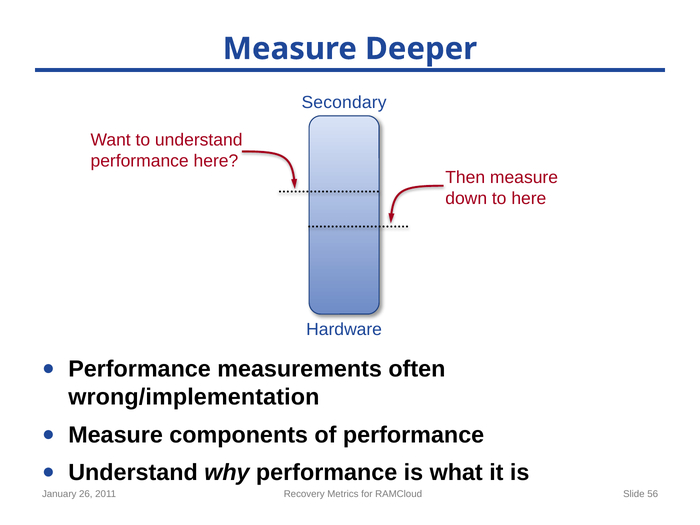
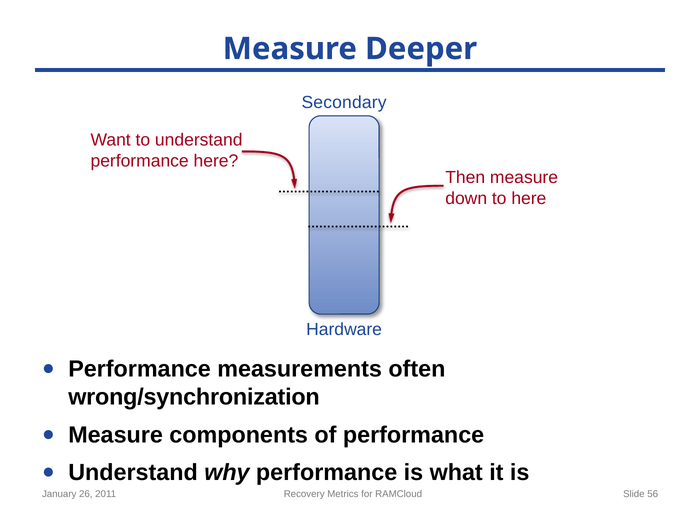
wrong/implementation: wrong/implementation -> wrong/synchronization (194, 397)
